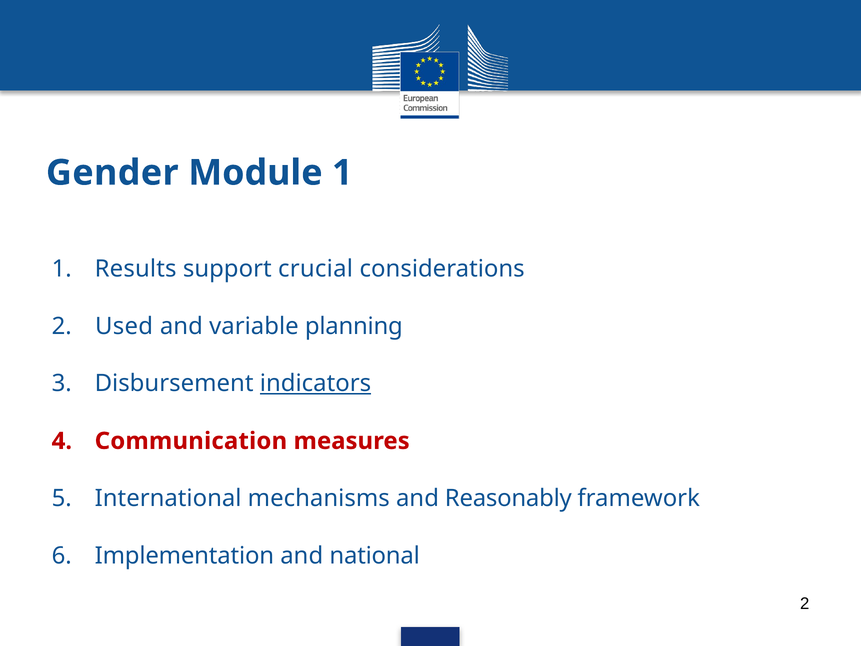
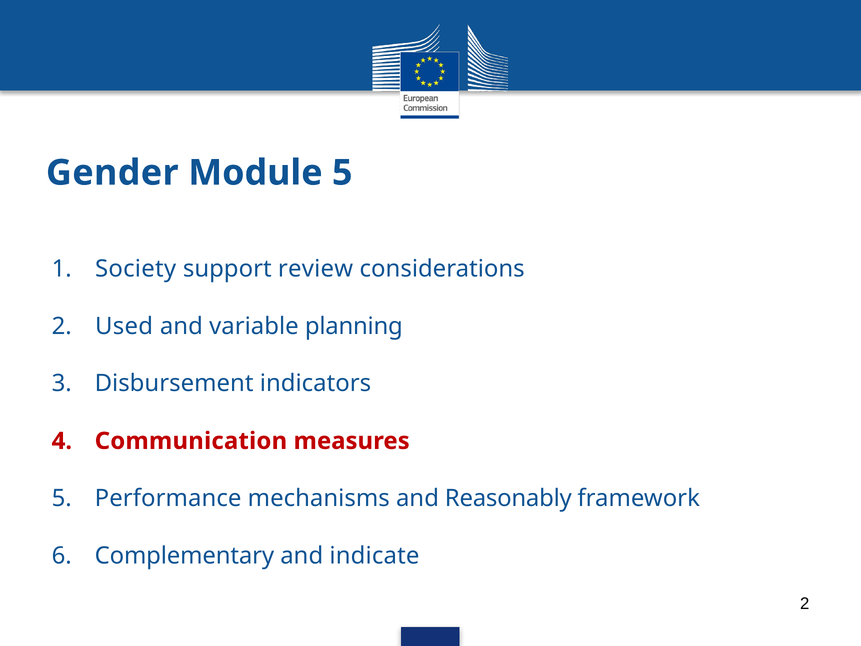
Module 1: 1 -> 5 (342, 173)
Results: Results -> Society (136, 269)
crucial: crucial -> review (316, 269)
indicators underline: present -> none (315, 383)
International: International -> Performance (168, 498)
Implementation: Implementation -> Complementary (184, 556)
national: national -> indicate (374, 556)
